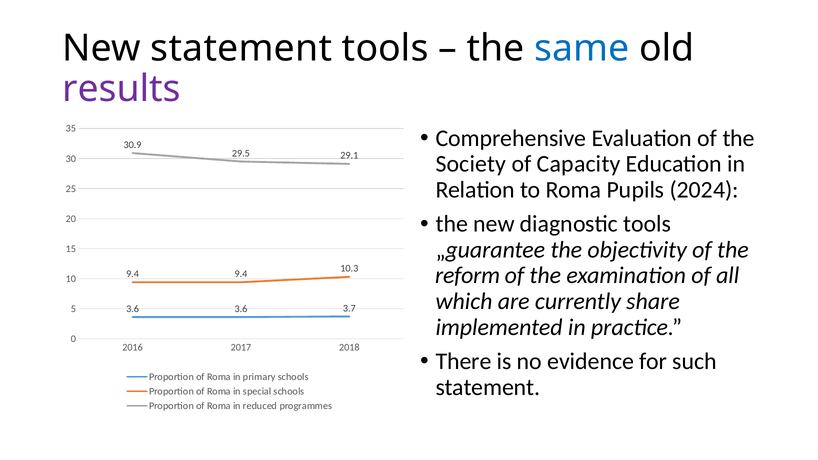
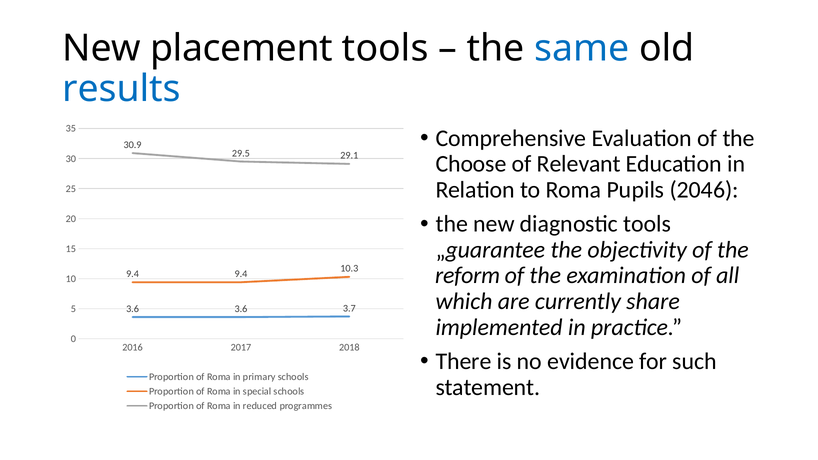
New statement: statement -> placement (242, 48)
results colour: purple -> blue (121, 89)
Society: Society -> Choose (471, 164)
Capacity: Capacity -> Relevant (579, 164)
2024: 2024 -> 2046 (704, 190)
